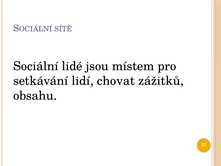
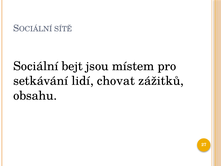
lidé: lidé -> bejt (72, 66)
